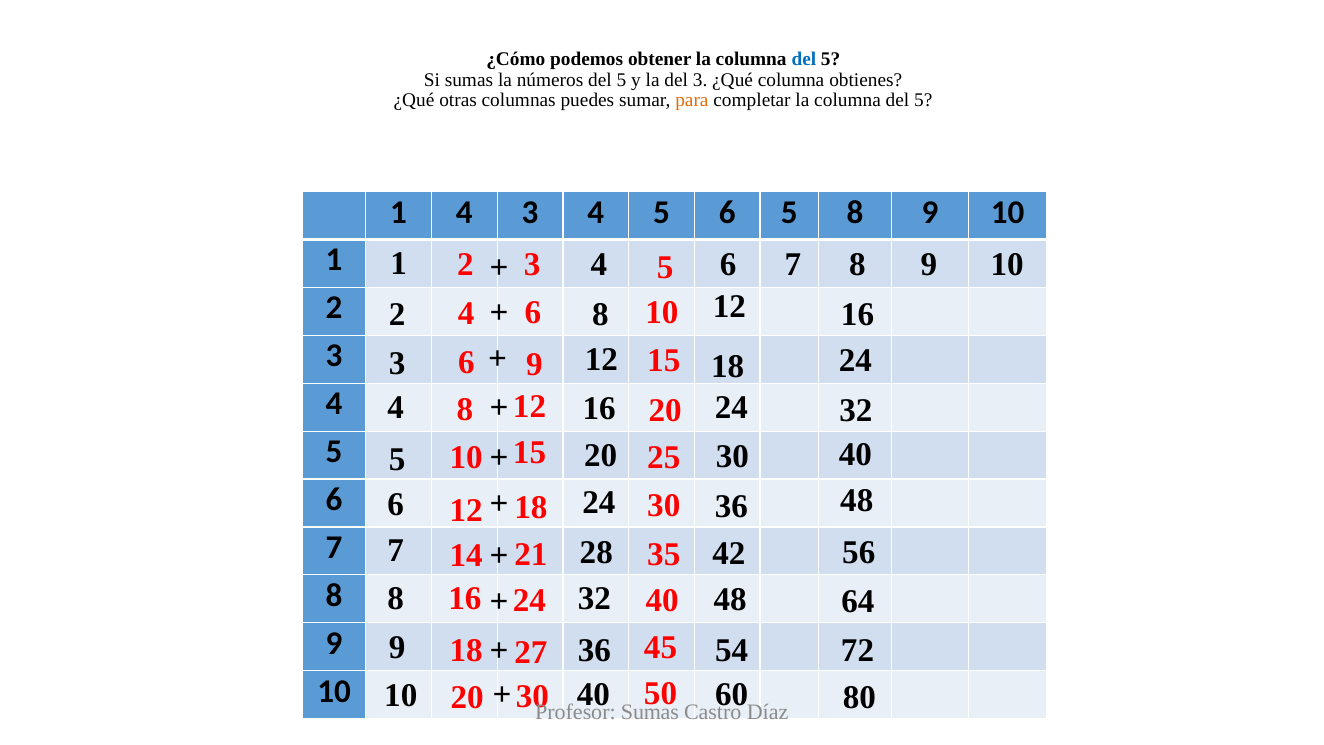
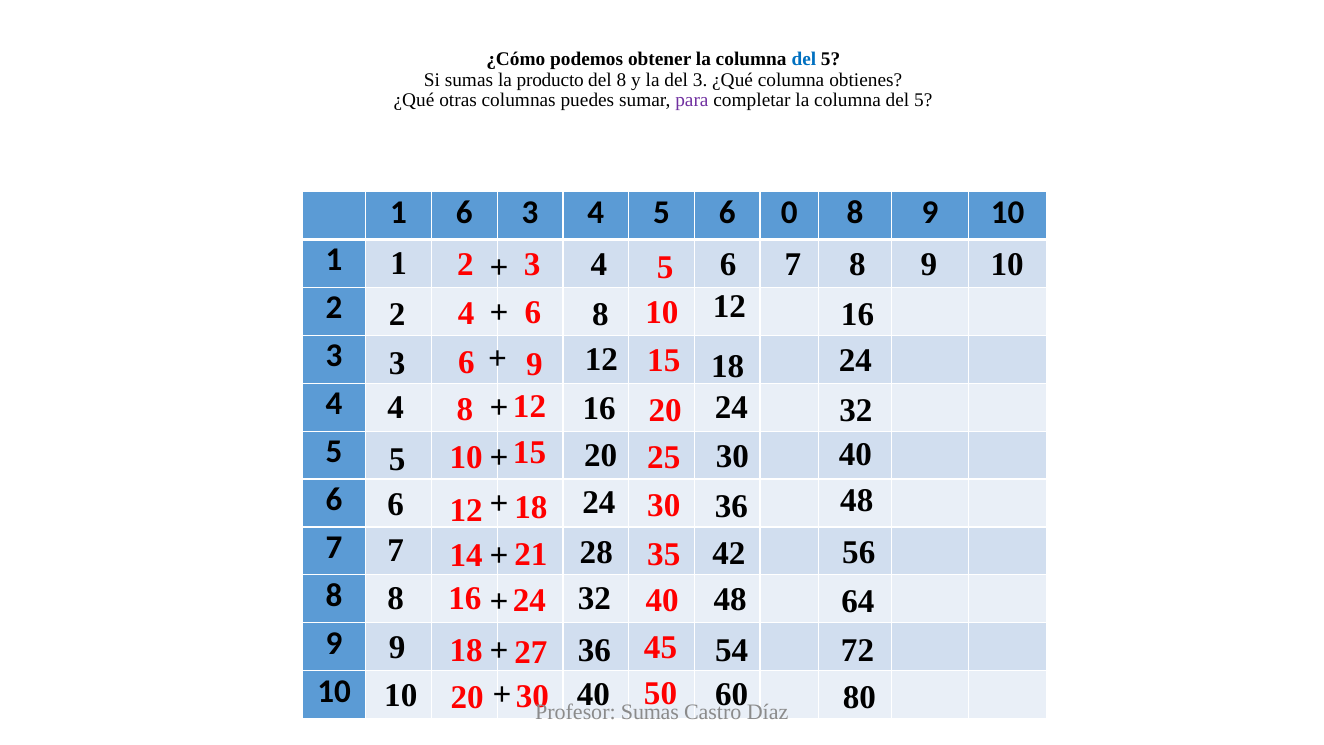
números: números -> producto (550, 80)
5: 5 -> 8 (621, 80)
para colour: orange -> purple (692, 101)
1 4: 4 -> 6 (464, 212)
6 5: 5 -> 0 (789, 212)
